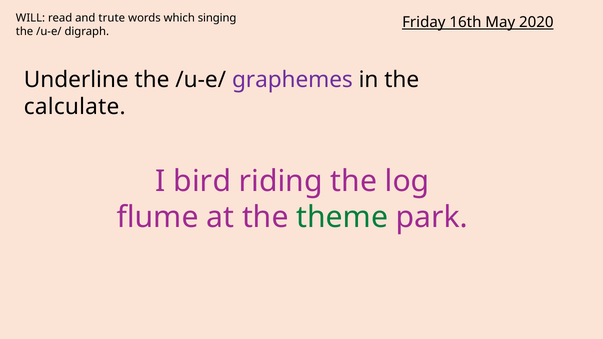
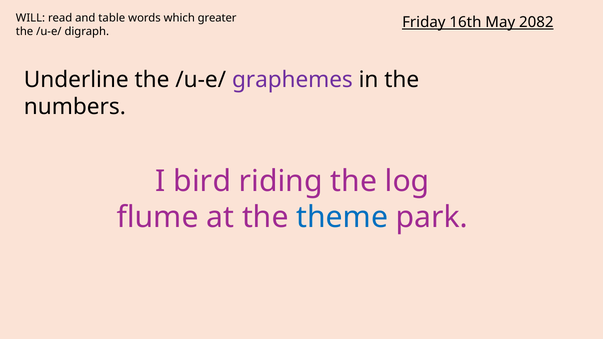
trute: trute -> table (112, 18)
singing: singing -> greater (217, 18)
2020: 2020 -> 2082 (536, 22)
calculate: calculate -> numbers (75, 107)
theme colour: green -> blue (342, 217)
